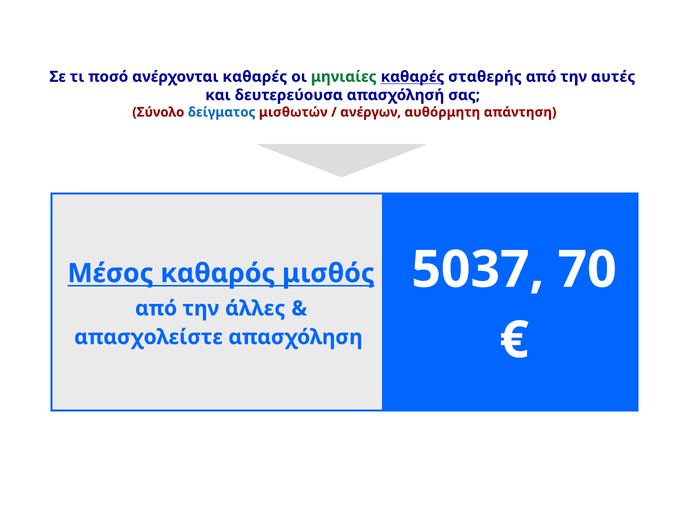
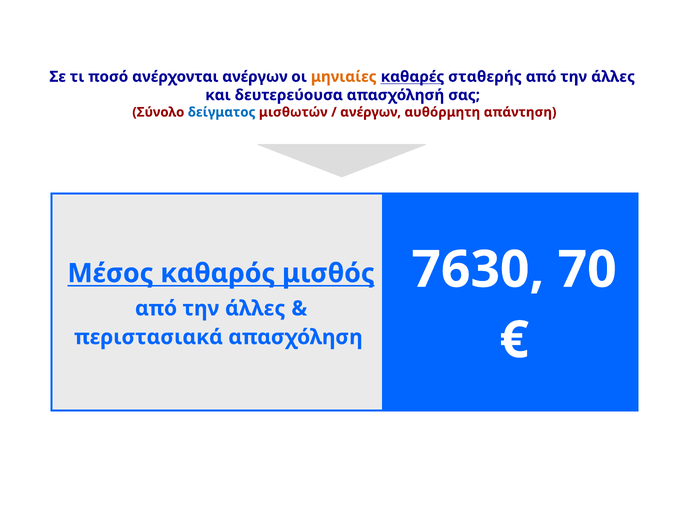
ανέρχονται καθαρές: καθαρές -> ανέργων (255, 77)
μηνιαίες colour: green -> orange (344, 77)
αυτές: αυτές -> άλλες (613, 77)
5037: 5037 -> 7630 (478, 270)
απασχολείστε: απασχολείστε -> περιστασιακά (149, 337)
